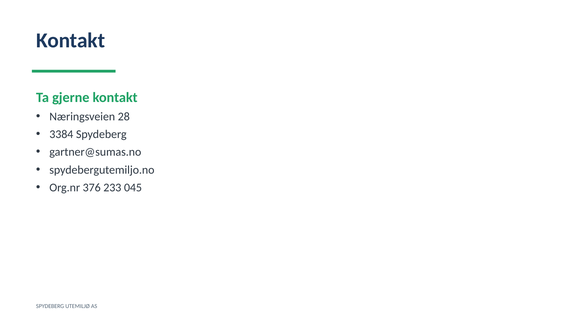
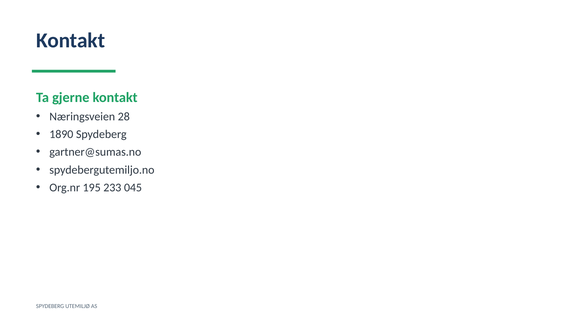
3384: 3384 -> 1890 (61, 134)
376: 376 -> 195 (92, 188)
